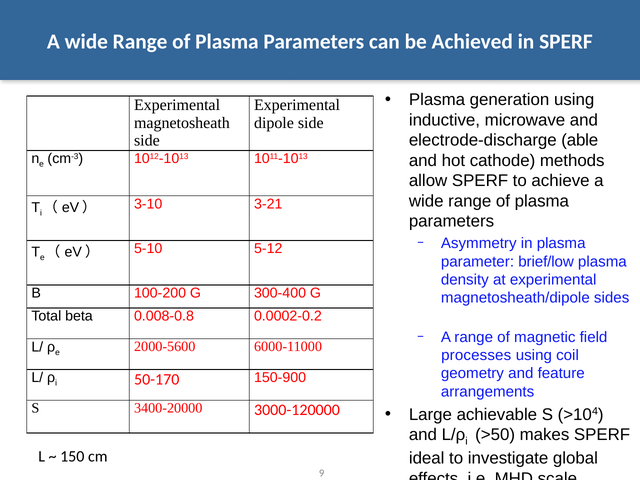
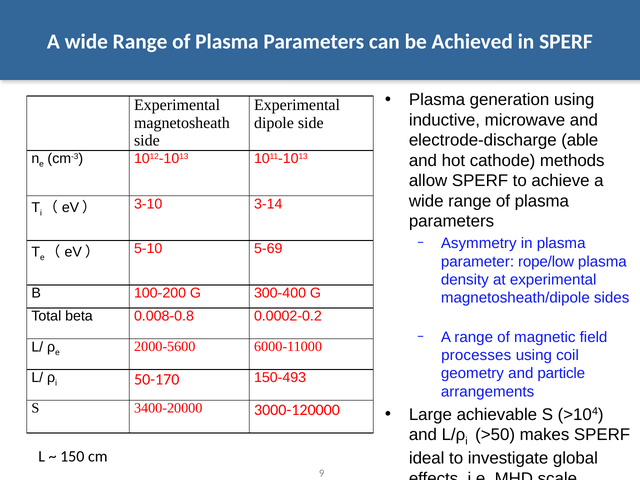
3-21: 3-21 -> 3-14 (268, 204)
5-12: 5-12 -> 5-69 (268, 249)
brief/low: brief/low -> rope/low (546, 262)
feature: feature -> particle (561, 373)
150-900: 150-900 -> 150-493 (280, 378)
